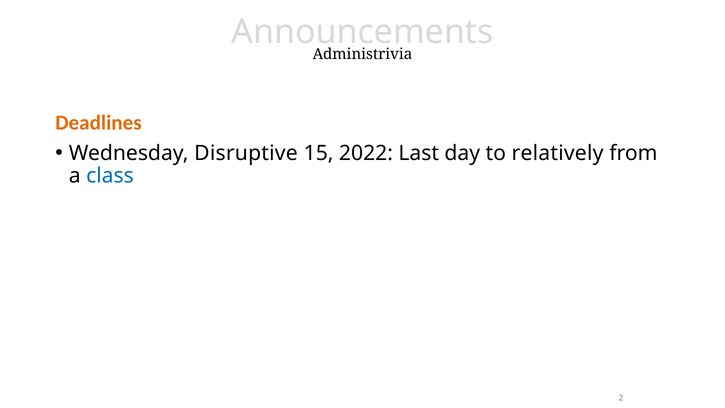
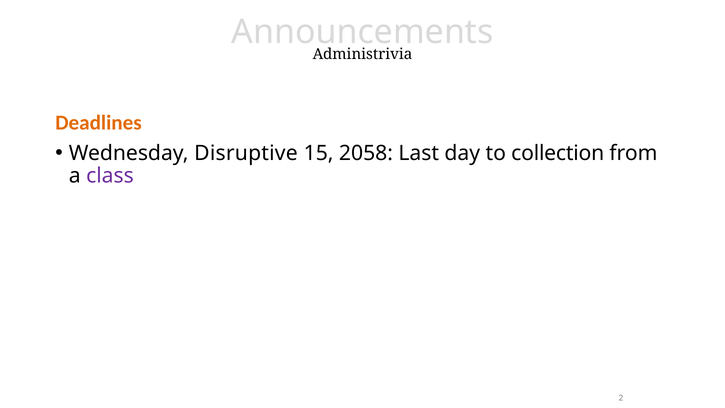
2022: 2022 -> 2058 (366, 153)
relatively: relatively -> collection (558, 153)
class colour: blue -> purple (110, 176)
